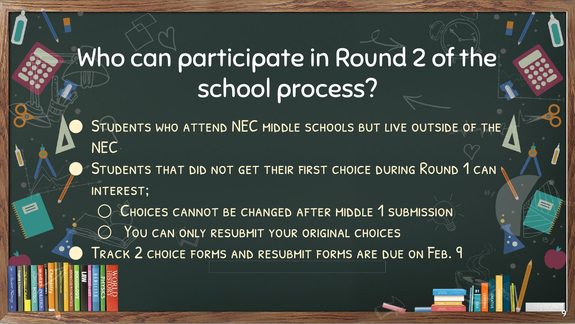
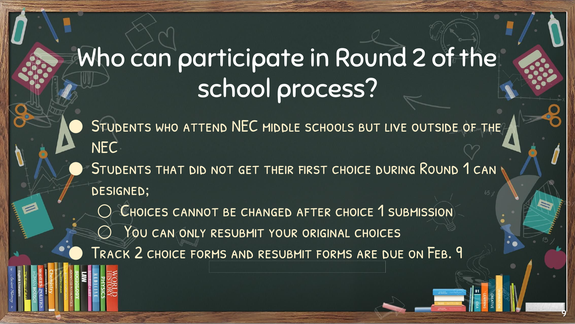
interest: interest -> designed (120, 189)
after middle: middle -> choice (355, 210)
